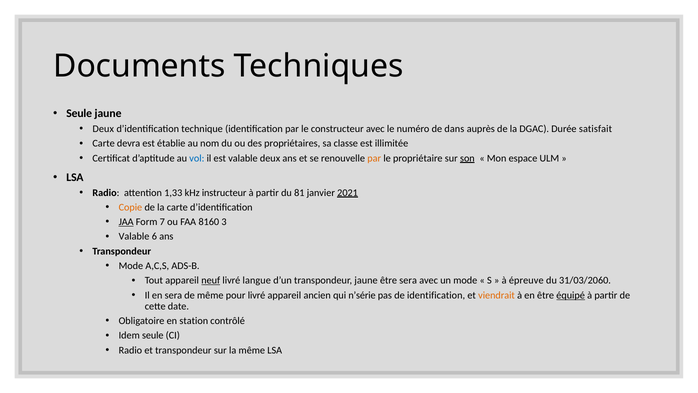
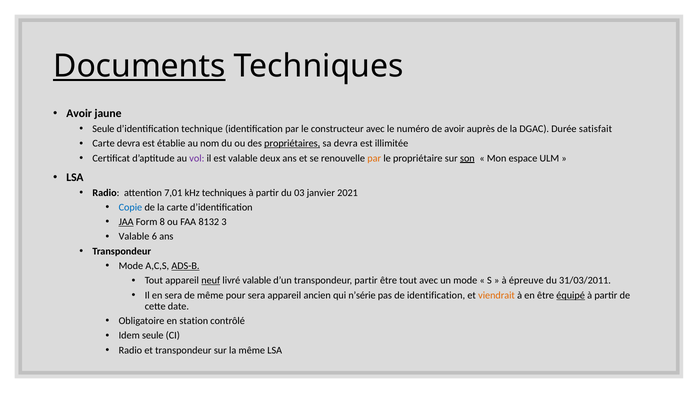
Documents underline: none -> present (139, 66)
Seule: Seule -> Avoir (79, 113)
Deux: Deux -> Seule (103, 129)
de dans: dans -> avoir (454, 129)
propriétaires underline: none -> present (292, 143)
sa classe: classe -> devra (346, 143)
vol colour: blue -> purple (197, 158)
1,33: 1,33 -> 7,01 (173, 192)
kHz instructeur: instructeur -> techniques (224, 192)
81: 81 -> 03 (299, 192)
2021 underline: present -> none (348, 192)
Copie colour: orange -> blue (130, 207)
7: 7 -> 8 (162, 222)
8160: 8160 -> 8132 (209, 222)
ADS-B underline: none -> present (185, 266)
livré langue: langue -> valable (257, 280)
transpondeur jaune: jaune -> partir (366, 280)
être sera: sera -> tout (408, 280)
31/03/2060: 31/03/2060 -> 31/03/2011 (585, 280)
pour livré: livré -> sera (256, 295)
